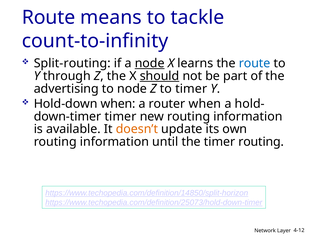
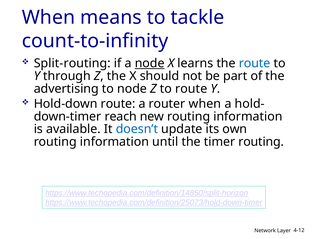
Route: Route -> When (48, 18)
should underline: present -> none (160, 76)
to timer: timer -> route (191, 89)
Hold-down when: when -> route (118, 104)
timer: timer -> reach (121, 117)
doesn’t colour: orange -> blue (137, 129)
